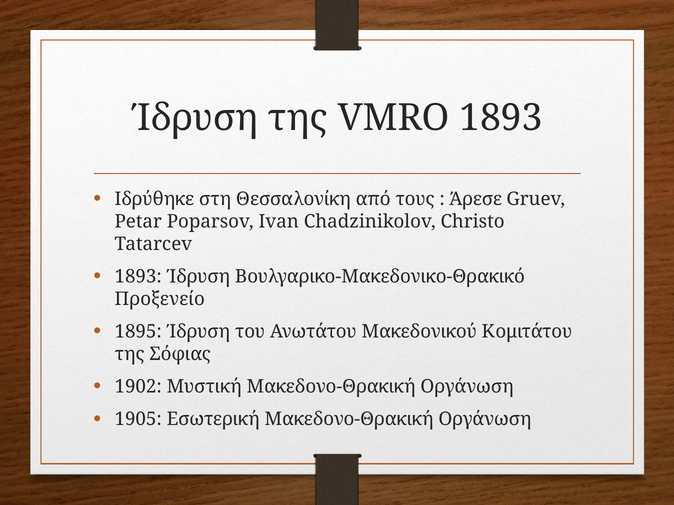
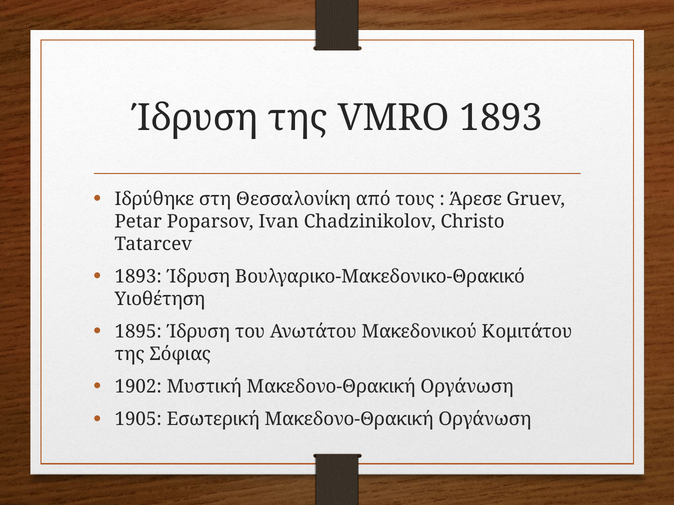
Προξενείο: Προξενείο -> Υιοθέτηση (160, 299)
